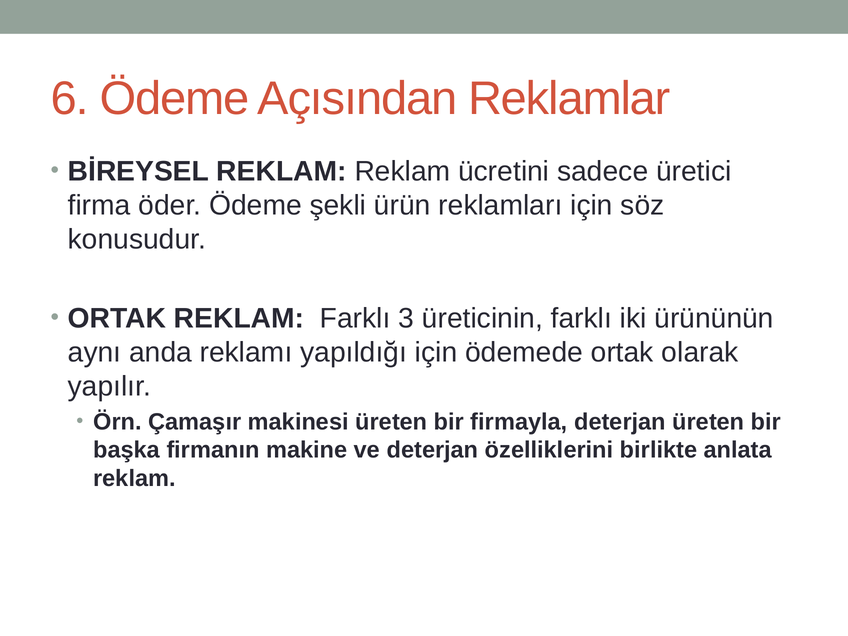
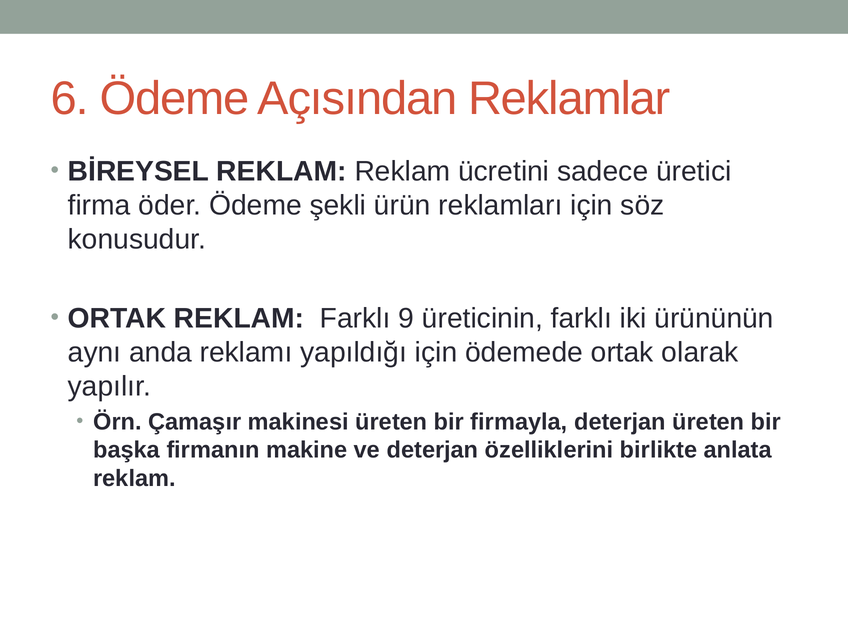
3: 3 -> 9 (406, 319)
